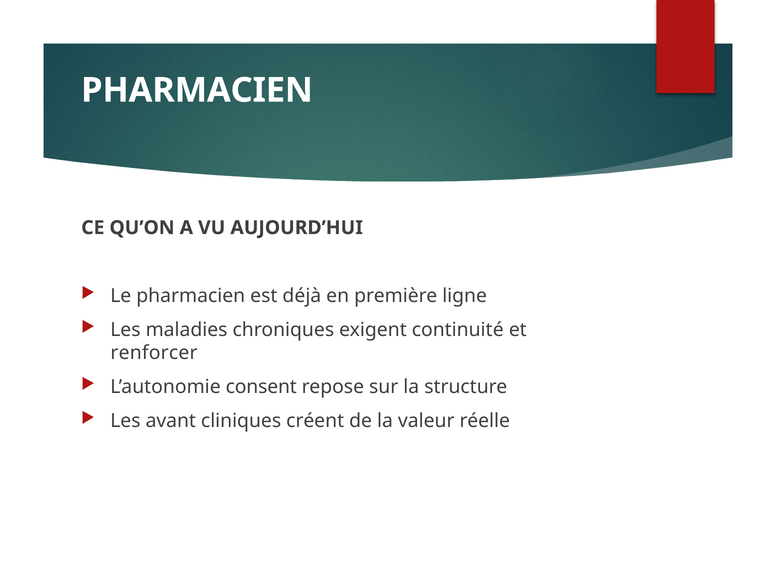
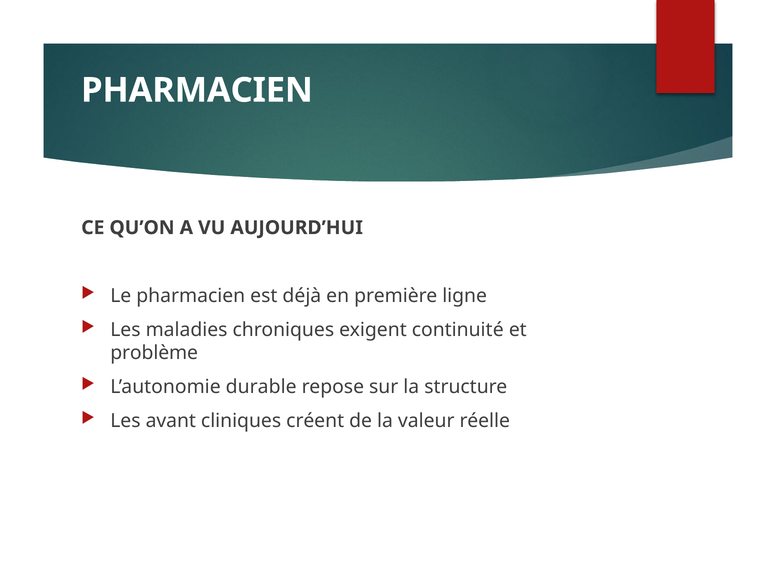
renforcer: renforcer -> problème (154, 353)
consent: consent -> durable (261, 387)
